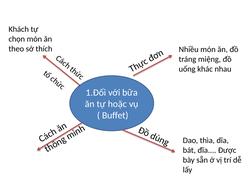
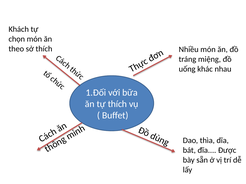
tự hoặc: hoặc -> thích (117, 104)
